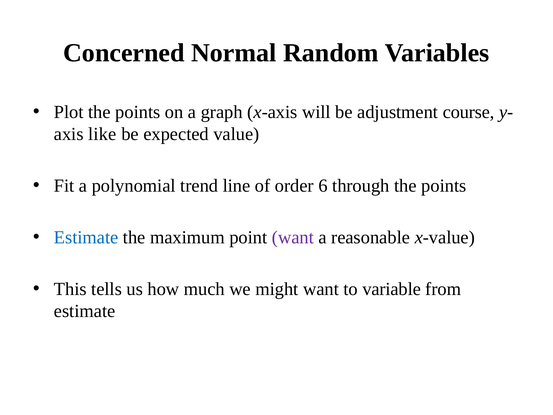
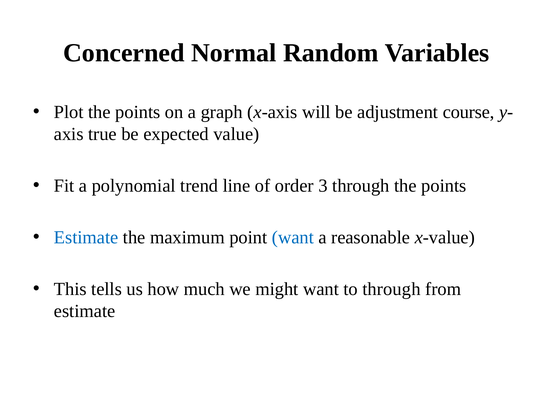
like: like -> true (103, 134)
6: 6 -> 3 (323, 186)
want colour: purple -> blue (293, 237)
to variable: variable -> through (391, 289)
